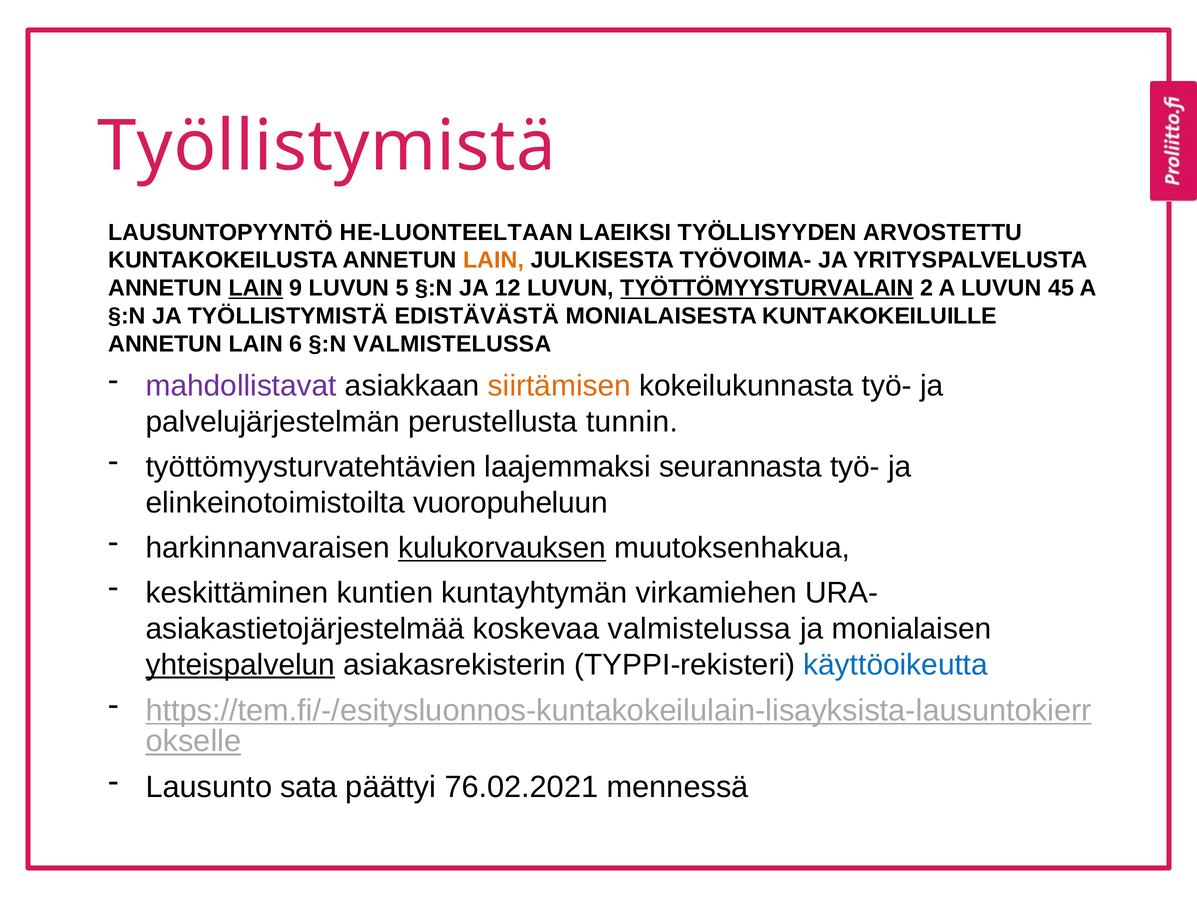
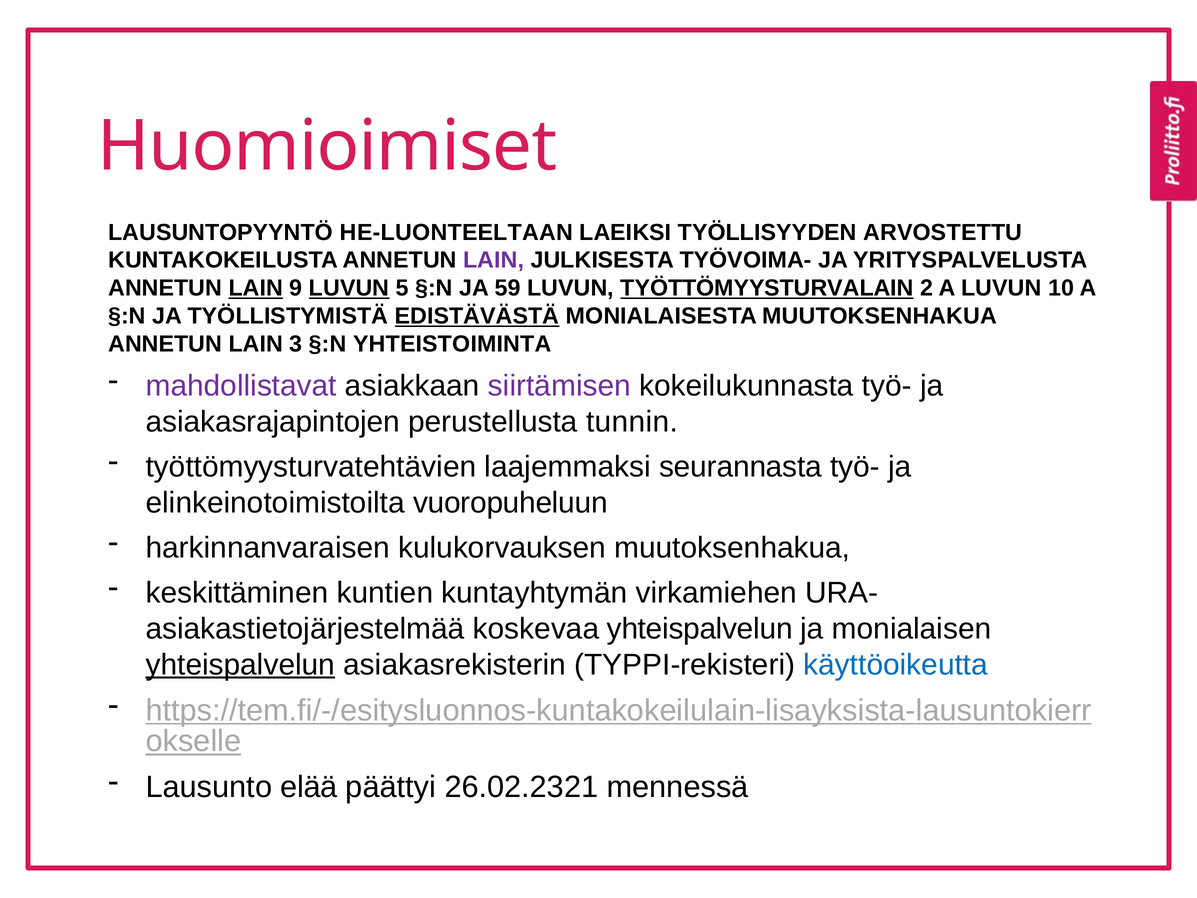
Työllistymistä: Työllistymistä -> Huomioimiset (327, 146)
LAIN colour: orange -> purple (494, 260)
LUVUN underline: none -> present (349, 288)
12: 12 -> 59 (508, 288)
45: 45 -> 10 (1061, 288)
EDISTÄVÄSTÄ underline: none -> present (477, 316)
MONIALAISESTA KUNTAKOKEILUILLE: KUNTAKOKEILUILLE -> MUUTOKSENHAKUA (880, 316)
6: 6 -> 3 (296, 344)
§:N VALMISTELUSSA: VALMISTELUSSA -> YHTEISTOIMINTA (452, 344)
siirtämisen colour: orange -> purple (559, 386)
palvelujärjestelmän: palvelujärjestelmän -> asiakasrajapintojen (273, 422)
kulukorvauksen underline: present -> none (502, 548)
koskevaa valmistelussa: valmistelussa -> yhteispalvelun (700, 629)
sata: sata -> elää (309, 787)
76.02.2021: 76.02.2021 -> 26.02.2321 (521, 787)
